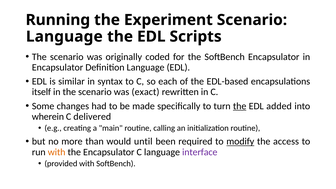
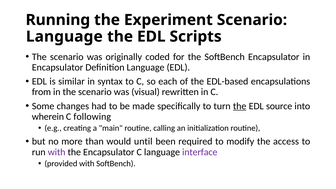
itself: itself -> from (41, 92)
exact: exact -> visual (146, 92)
added: added -> source (279, 106)
delivered: delivered -> following (92, 117)
modify underline: present -> none (240, 142)
with colour: orange -> purple (57, 152)
